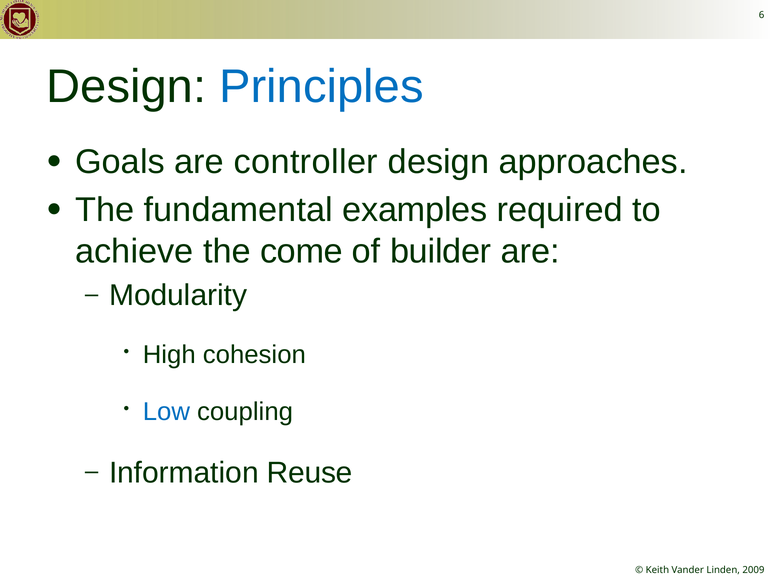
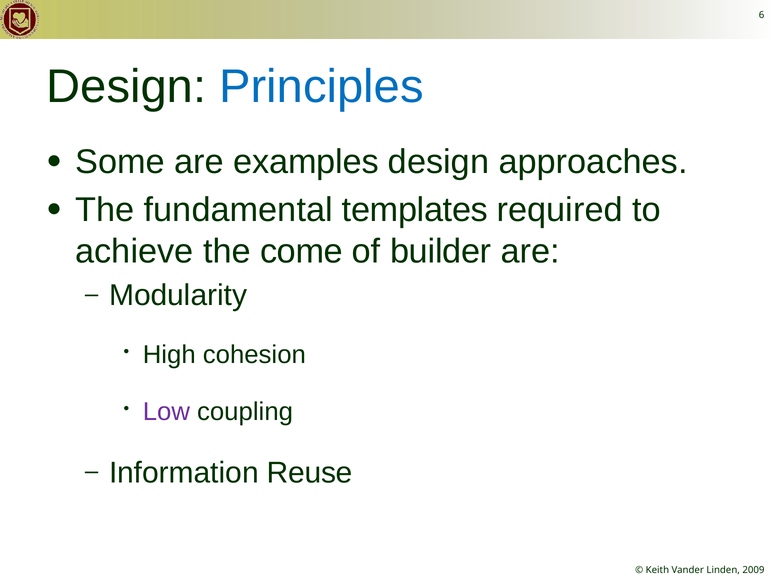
Goals: Goals -> Some (120, 162)
controller: controller -> examples (306, 162)
examples: examples -> templates (415, 210)
Low colour: blue -> purple (166, 412)
